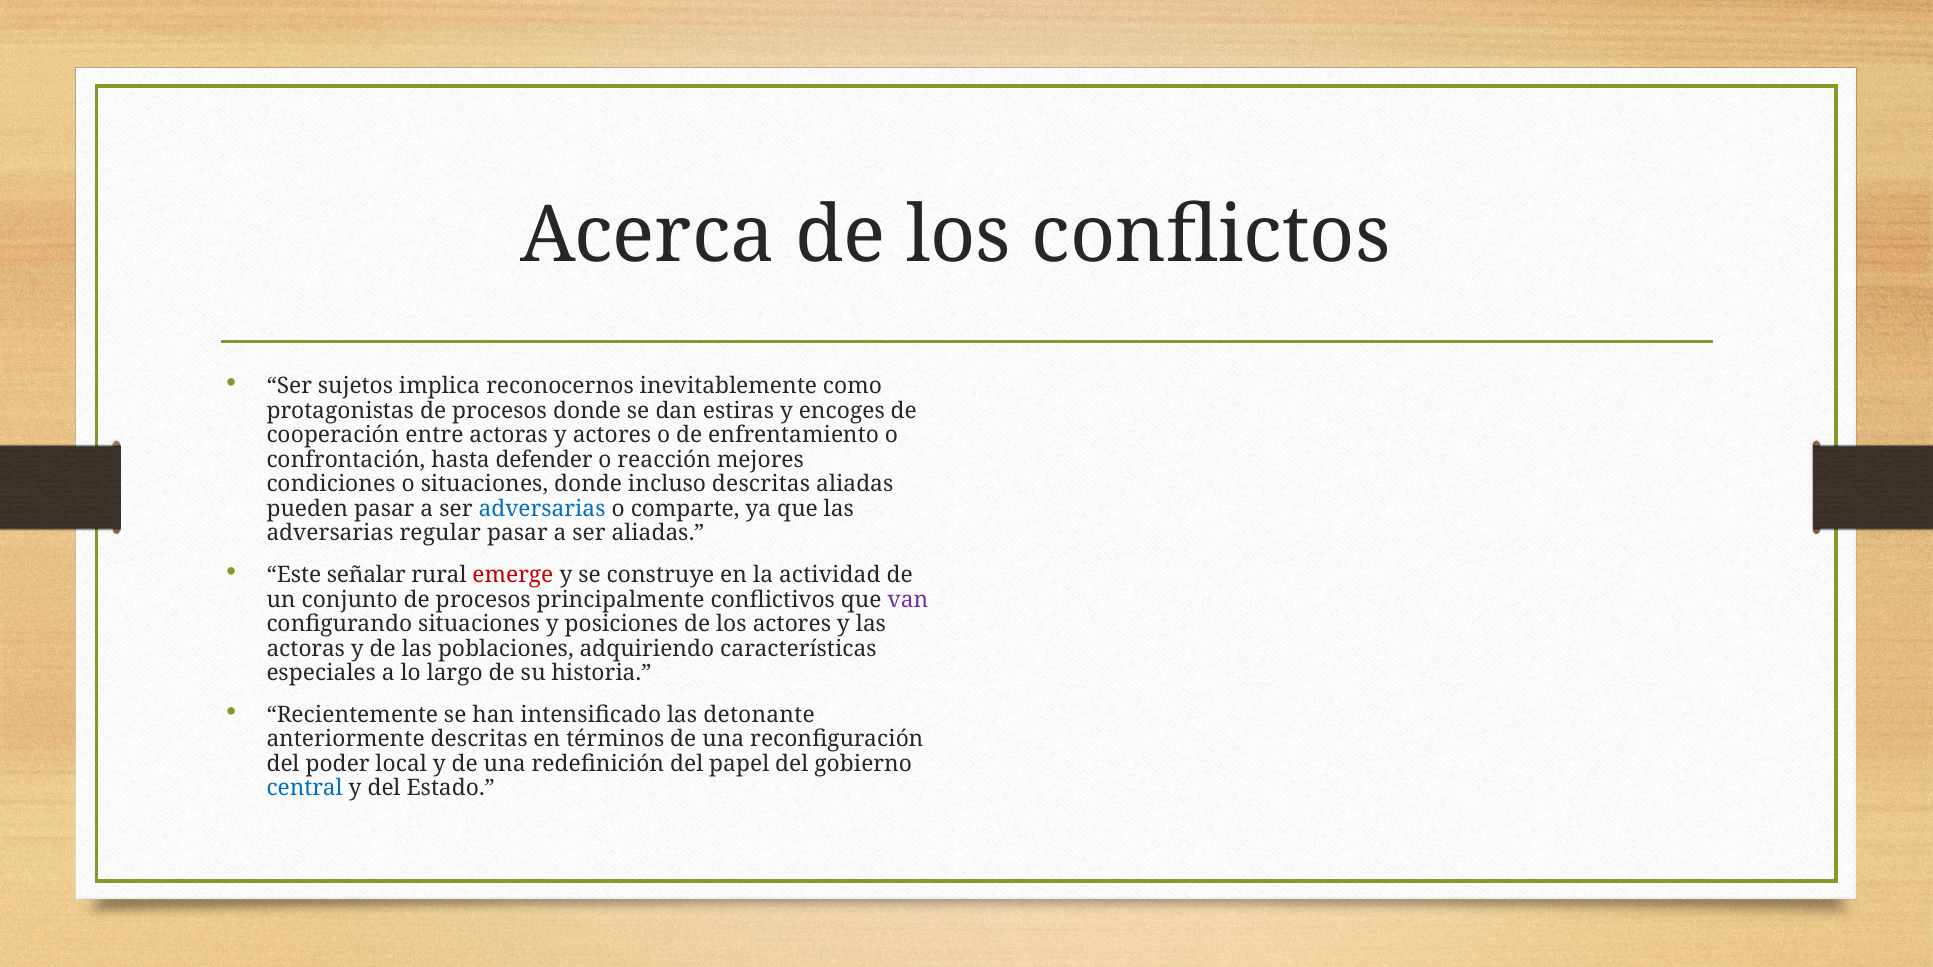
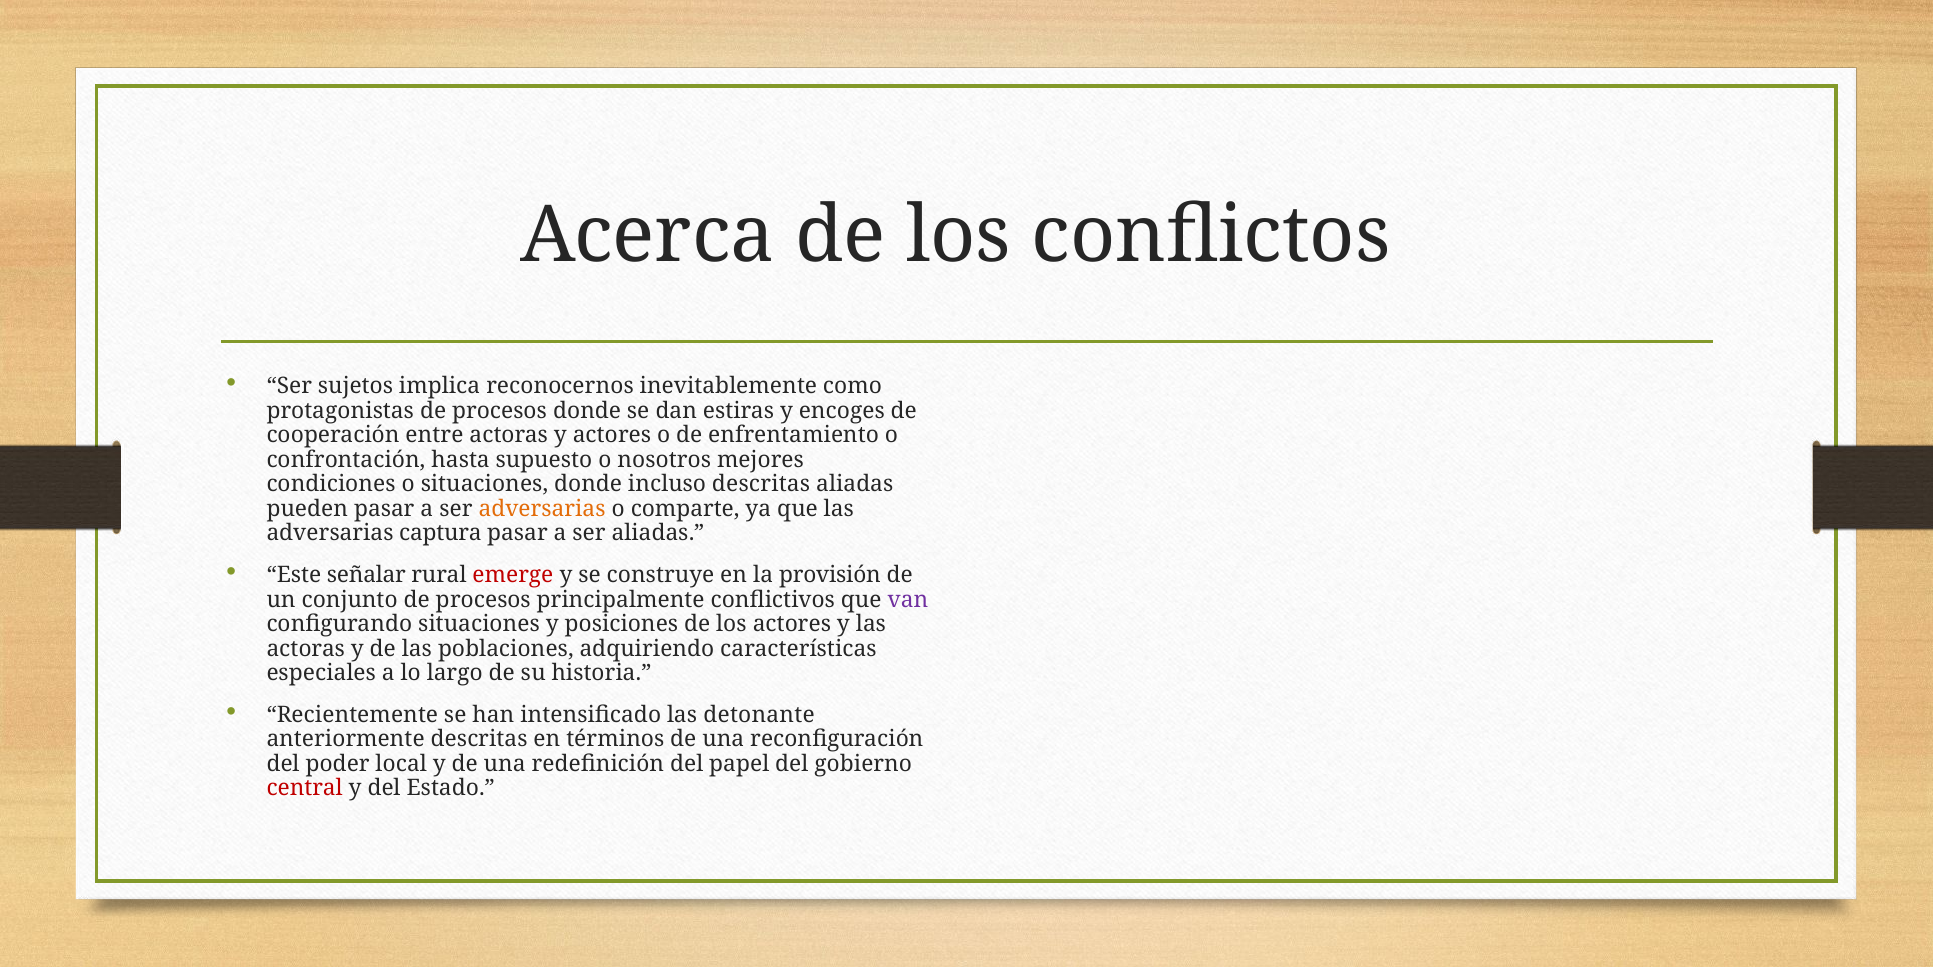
defender: defender -> supuesto (544, 460)
reacción: reacción -> nosotros (664, 460)
adversarias colour: blue -> orange (542, 509)
regular: regular -> captura (440, 533)
actividad: actividad -> provisión (830, 575)
central colour: blue -> red (305, 788)
